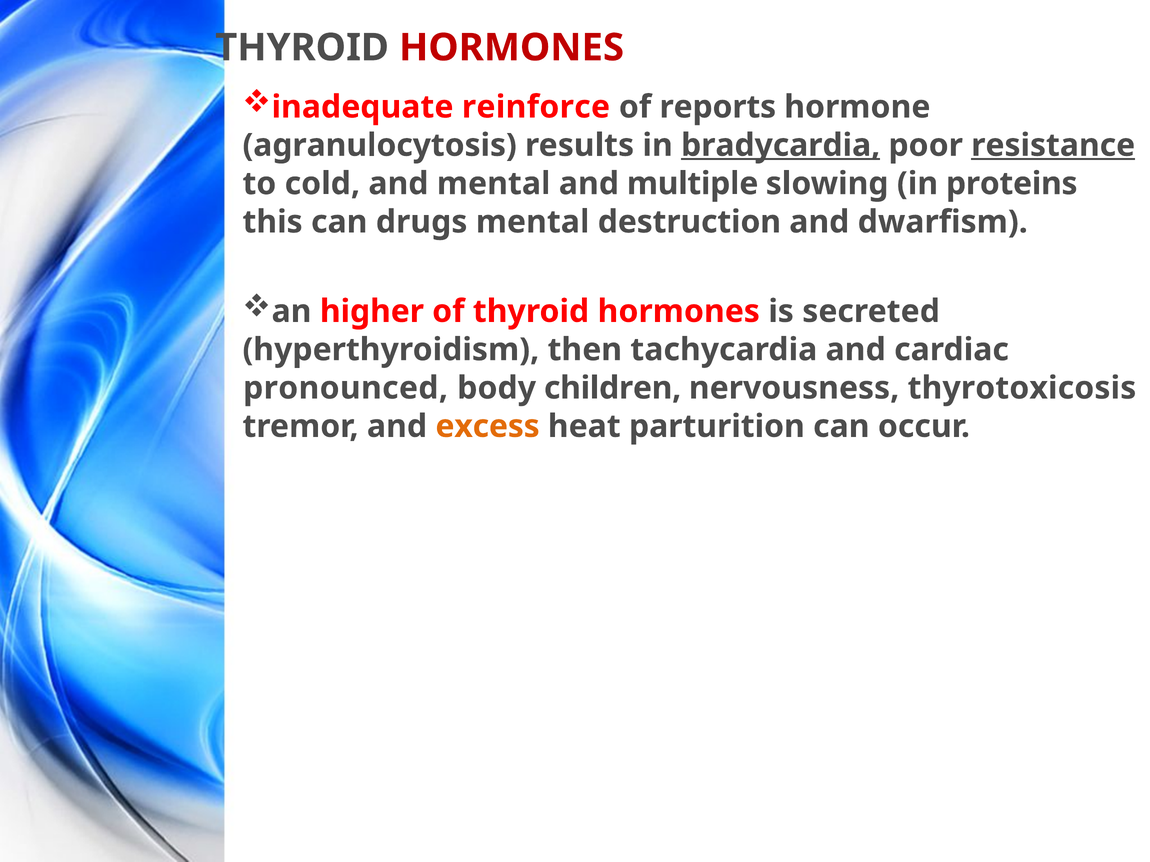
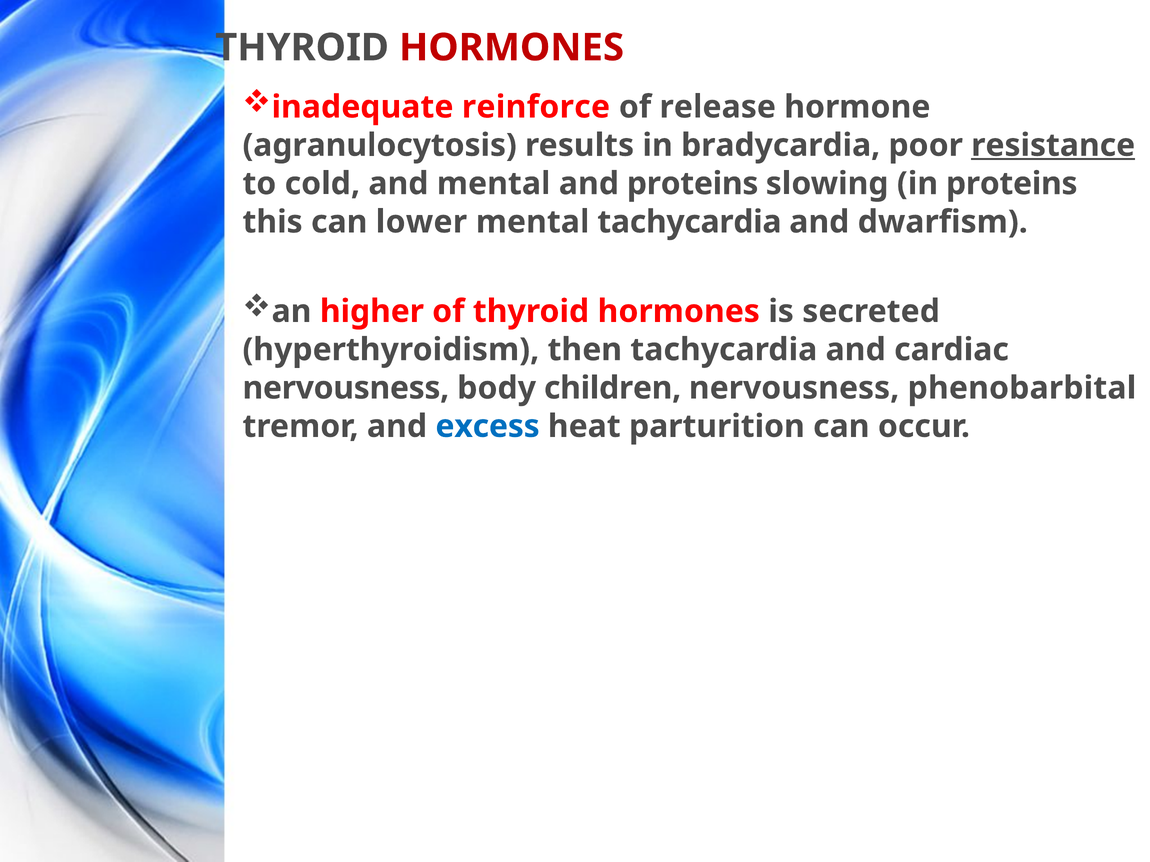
reports: reports -> release (718, 107)
bradycardia underline: present -> none (781, 145)
and multiple: multiple -> proteins (693, 184)
drugs: drugs -> lower (421, 222)
mental destruction: destruction -> tachycardia (689, 222)
pronounced: pronounced -> nervousness (346, 388)
thyrotoxicosis: thyrotoxicosis -> phenobarbital (1022, 388)
excess colour: orange -> blue (488, 427)
